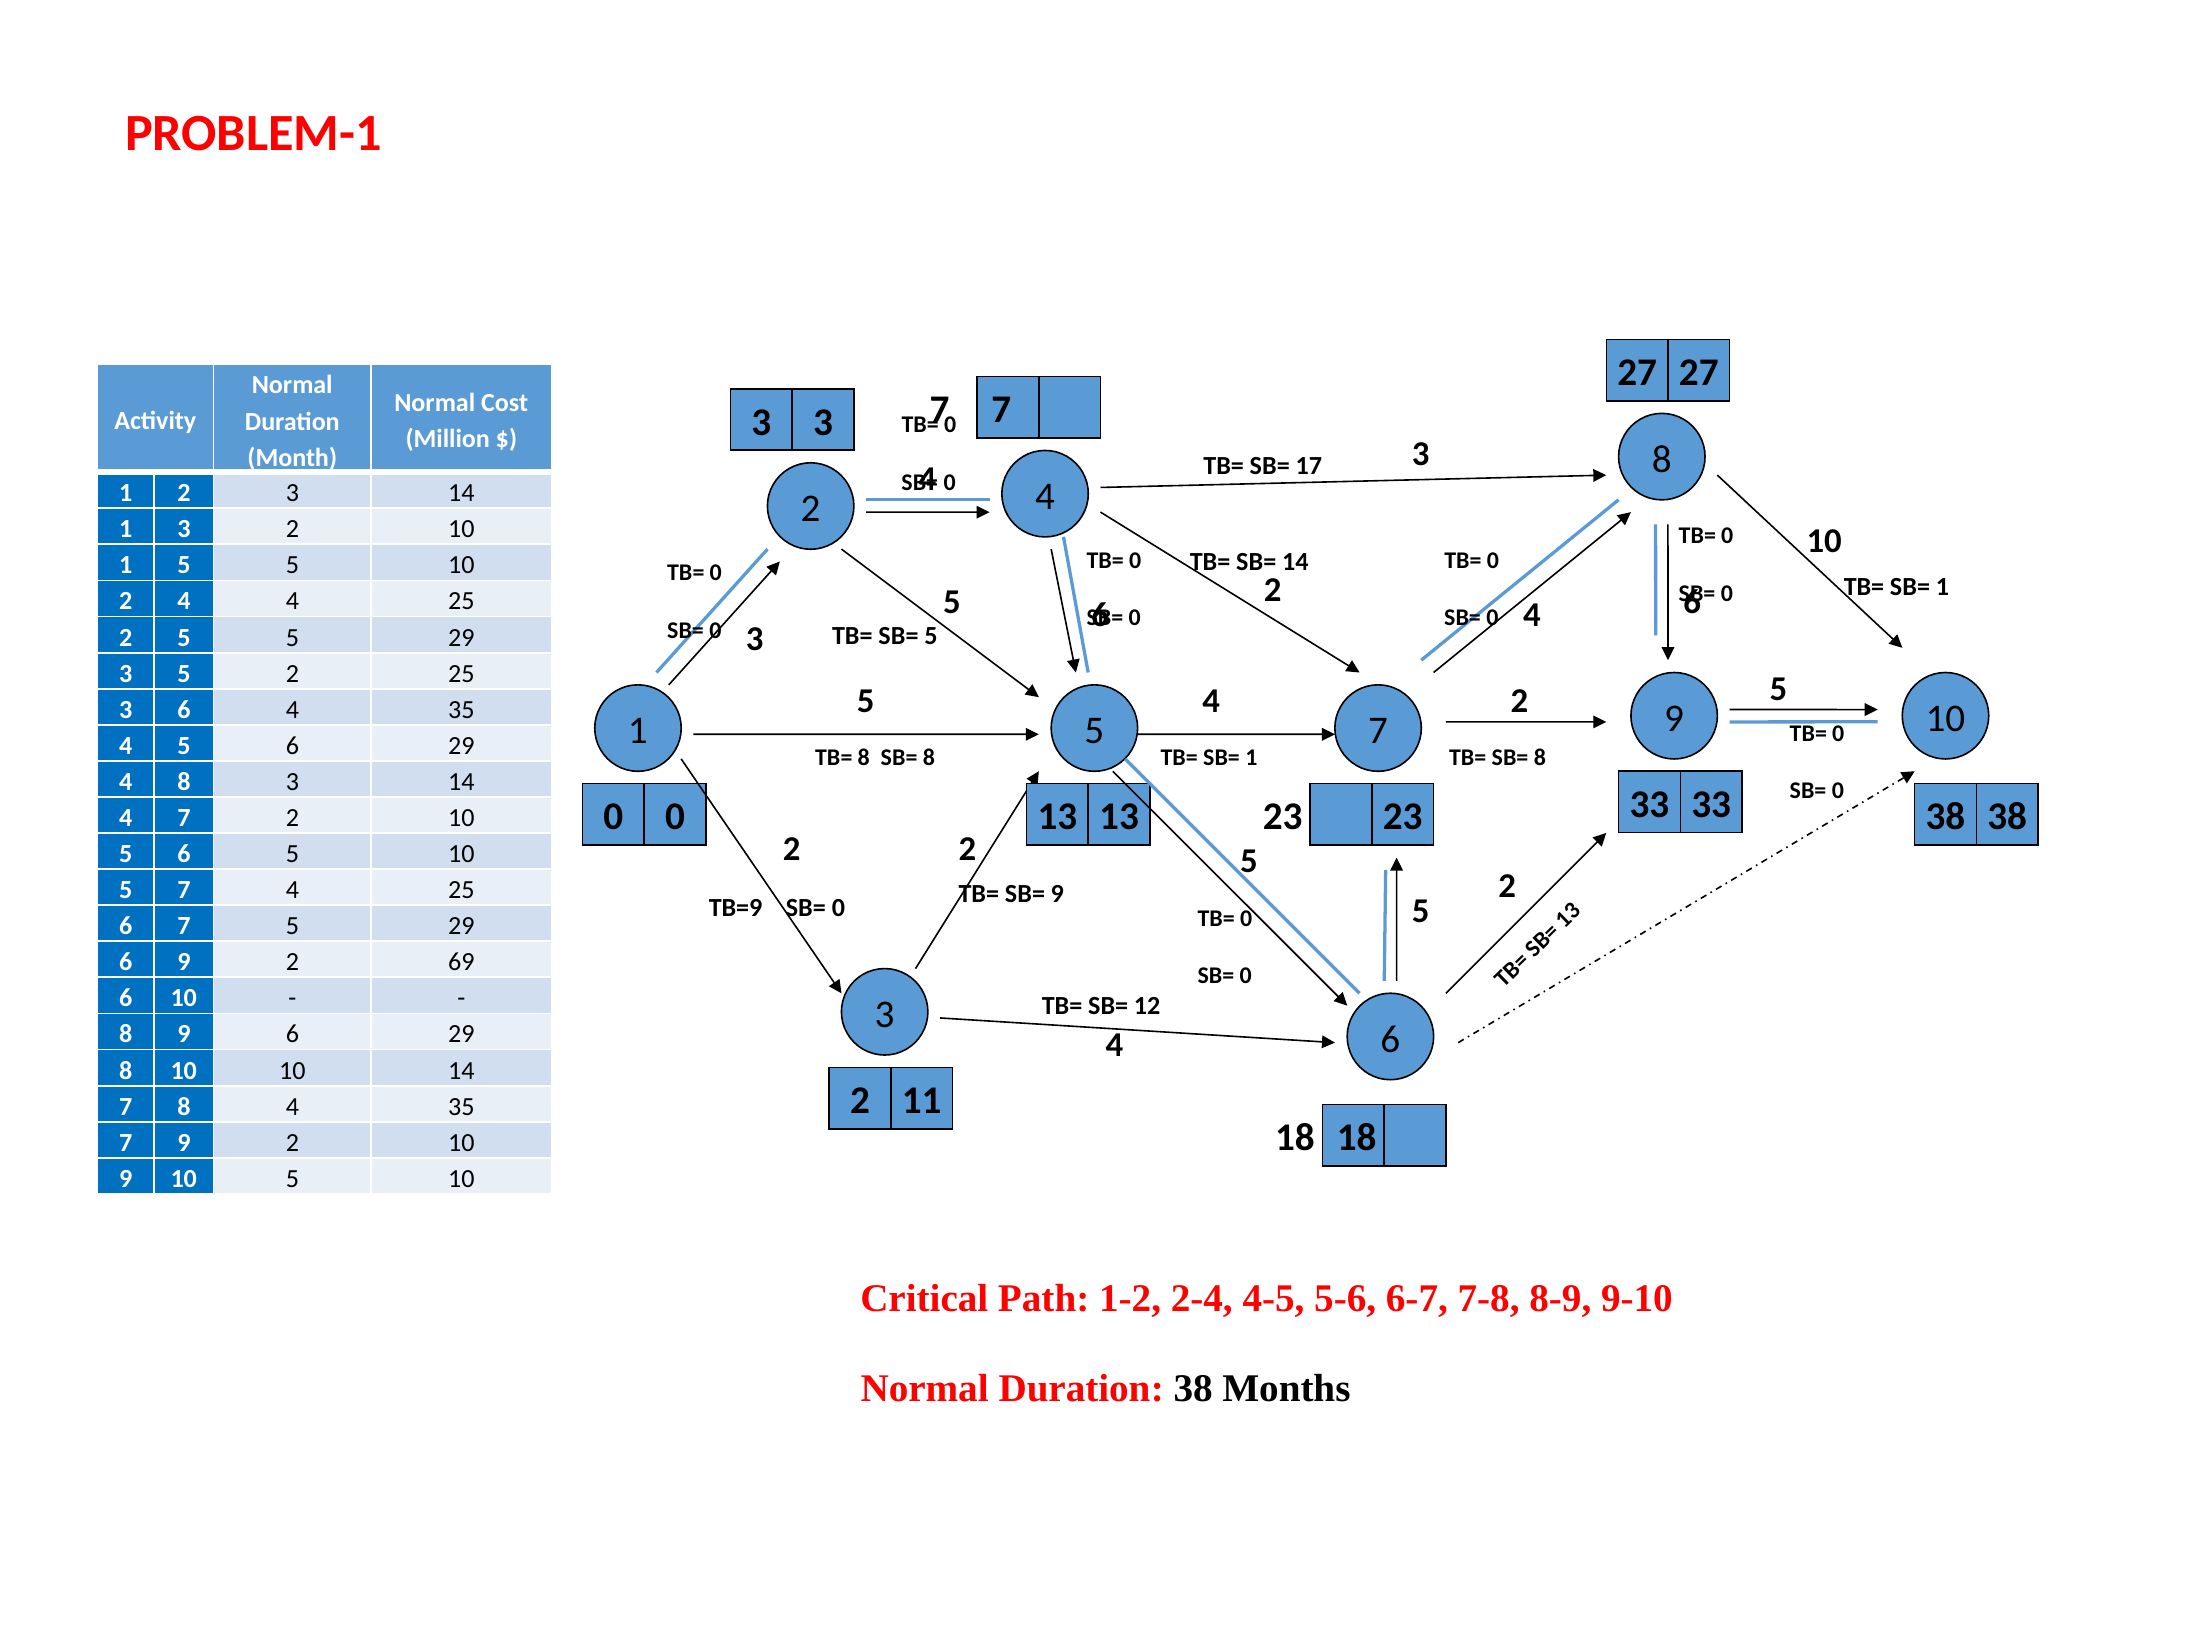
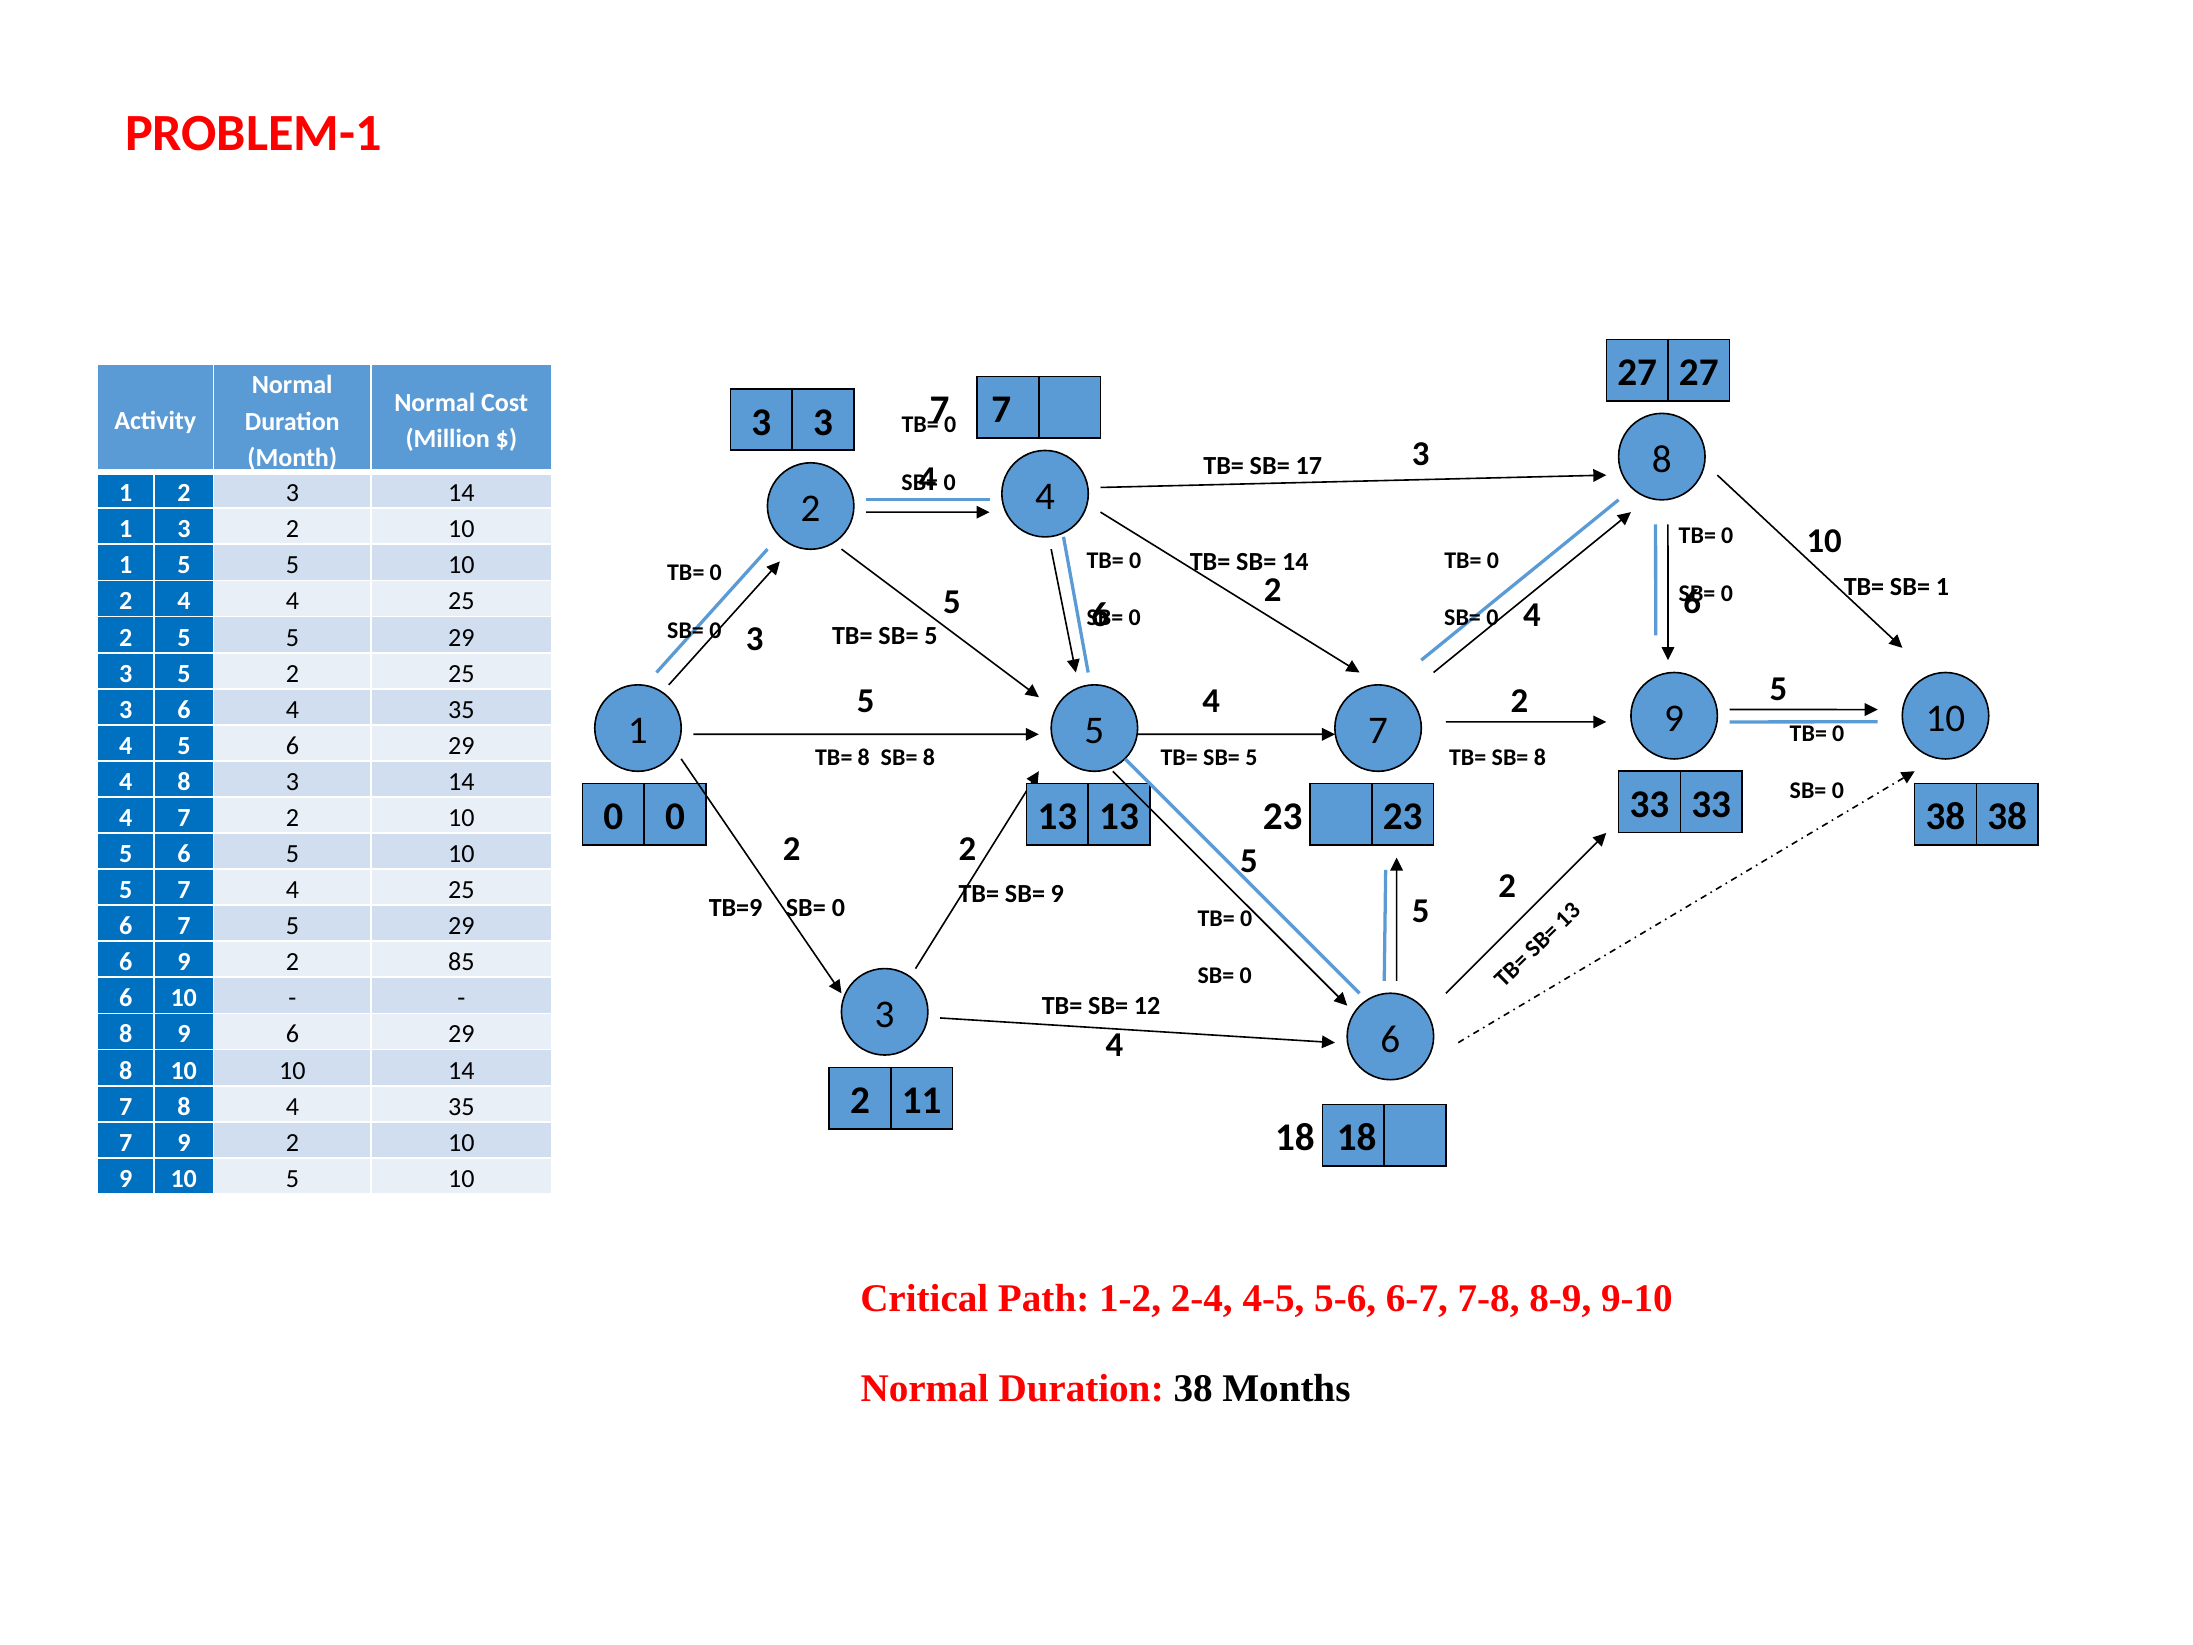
1: 1 -> 5 (1251, 758)
69: 69 -> 85 (461, 962)
